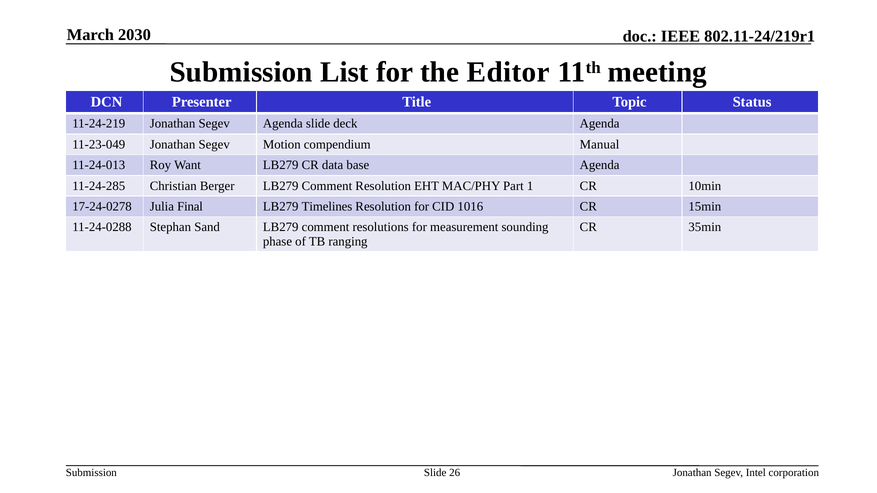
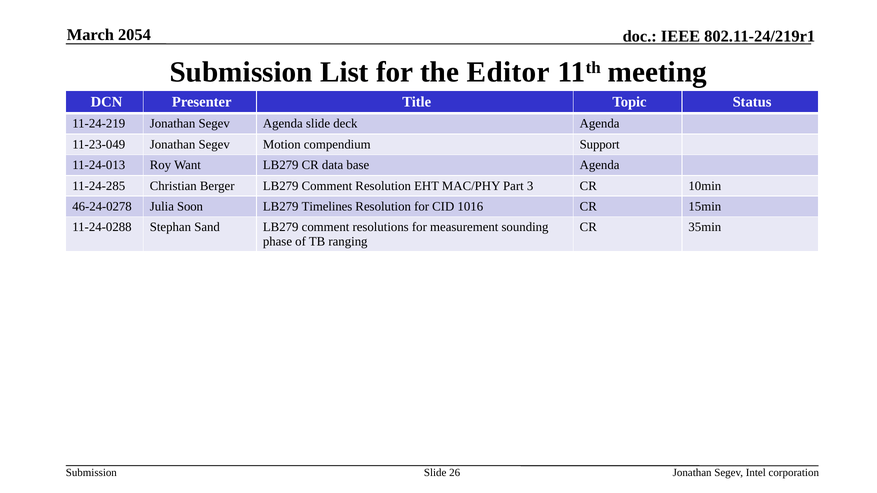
2030: 2030 -> 2054 (134, 35)
Manual: Manual -> Support (600, 145)
1: 1 -> 3 (530, 186)
17-24-0278: 17-24-0278 -> 46-24-0278 (102, 207)
Final: Final -> Soon (190, 207)
